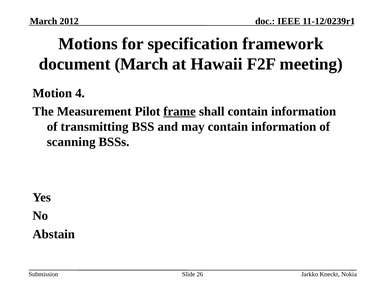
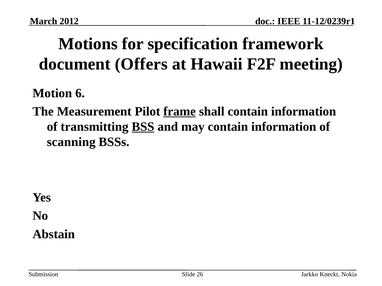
document March: March -> Offers (141, 64)
4: 4 -> 6 (80, 93)
BSS underline: none -> present (143, 127)
